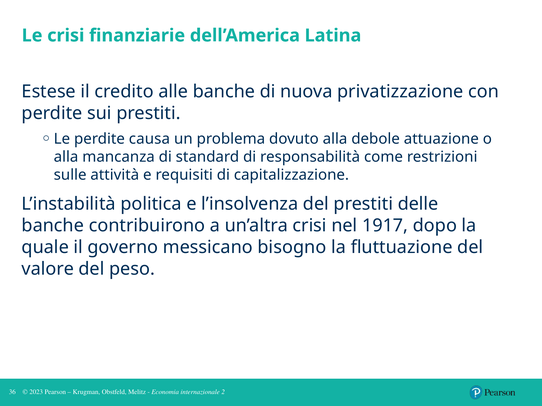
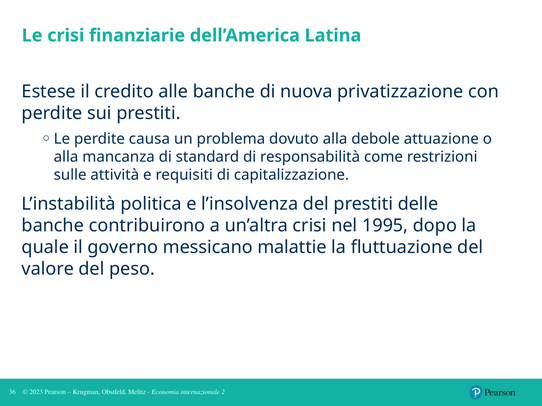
1917: 1917 -> 1995 (385, 226)
bisogno: bisogno -> malattie (292, 248)
